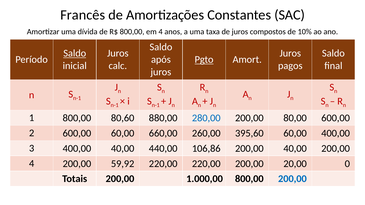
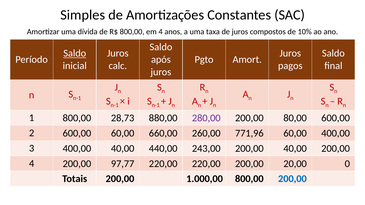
Francês: Francês -> Simples (83, 15)
Pgto underline: present -> none (204, 60)
80,60: 80,60 -> 28,73 (123, 118)
280,00 colour: blue -> purple (206, 118)
395,60: 395,60 -> 771,96 (249, 133)
106,86: 106,86 -> 243,00 (206, 149)
59,92: 59,92 -> 97,77 (123, 164)
